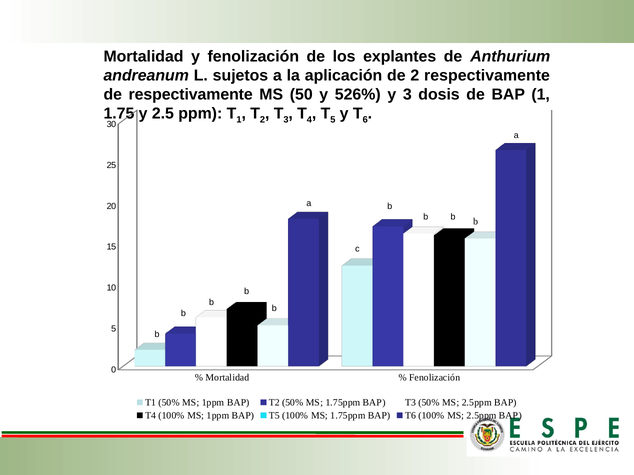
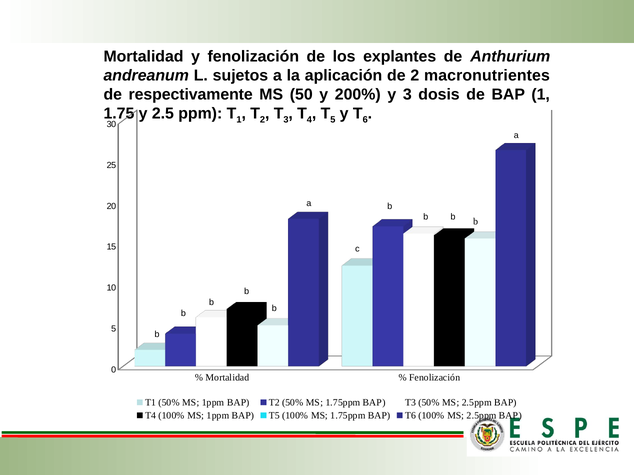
2 respectivamente: respectivamente -> macronutrientes (487, 76)
526%: 526% -> 200% (358, 95)
